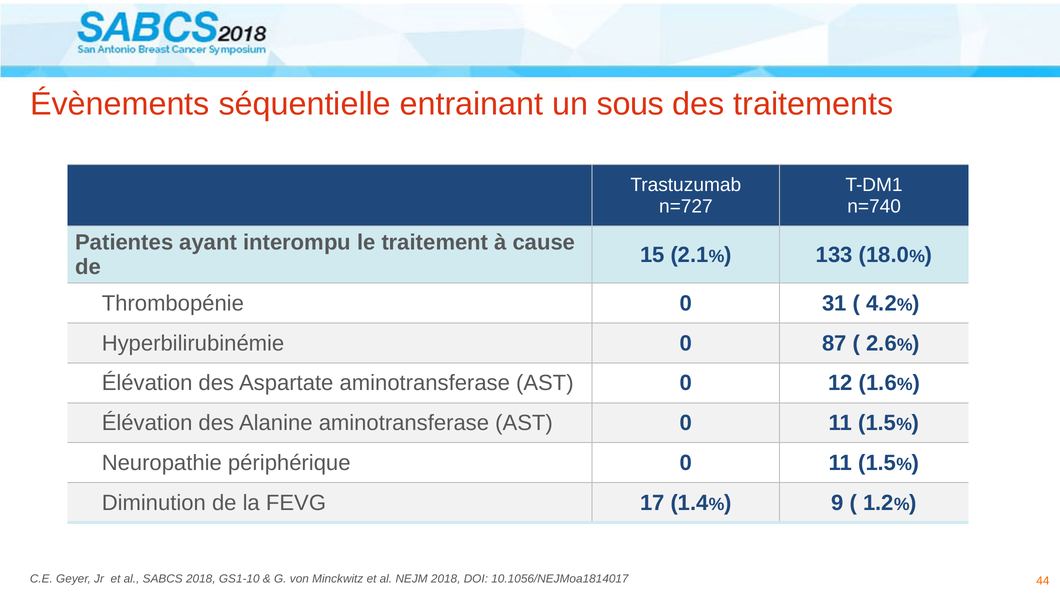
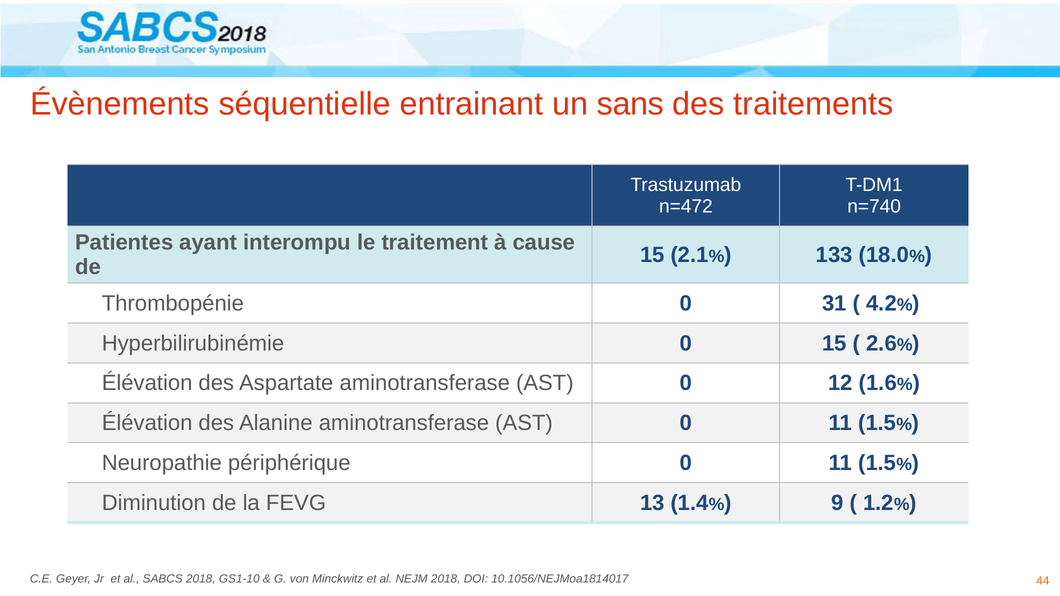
sous: sous -> sans (630, 104)
n=727: n=727 -> n=472 (686, 206)
0 87: 87 -> 15 (834, 343)
17: 17 -> 13 (652, 503)
